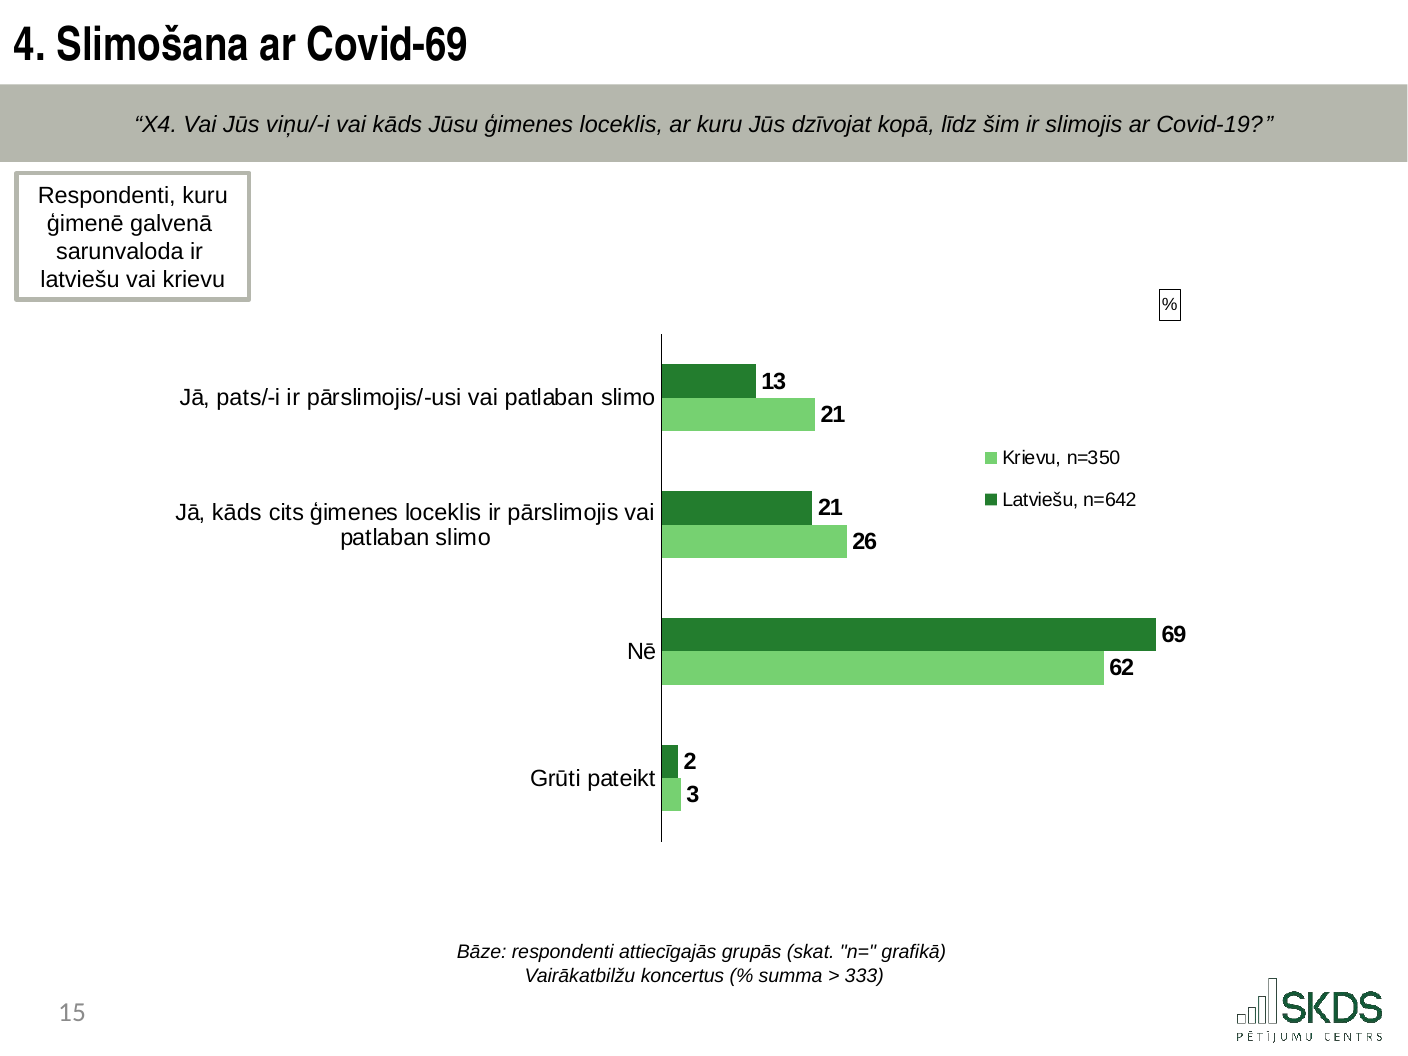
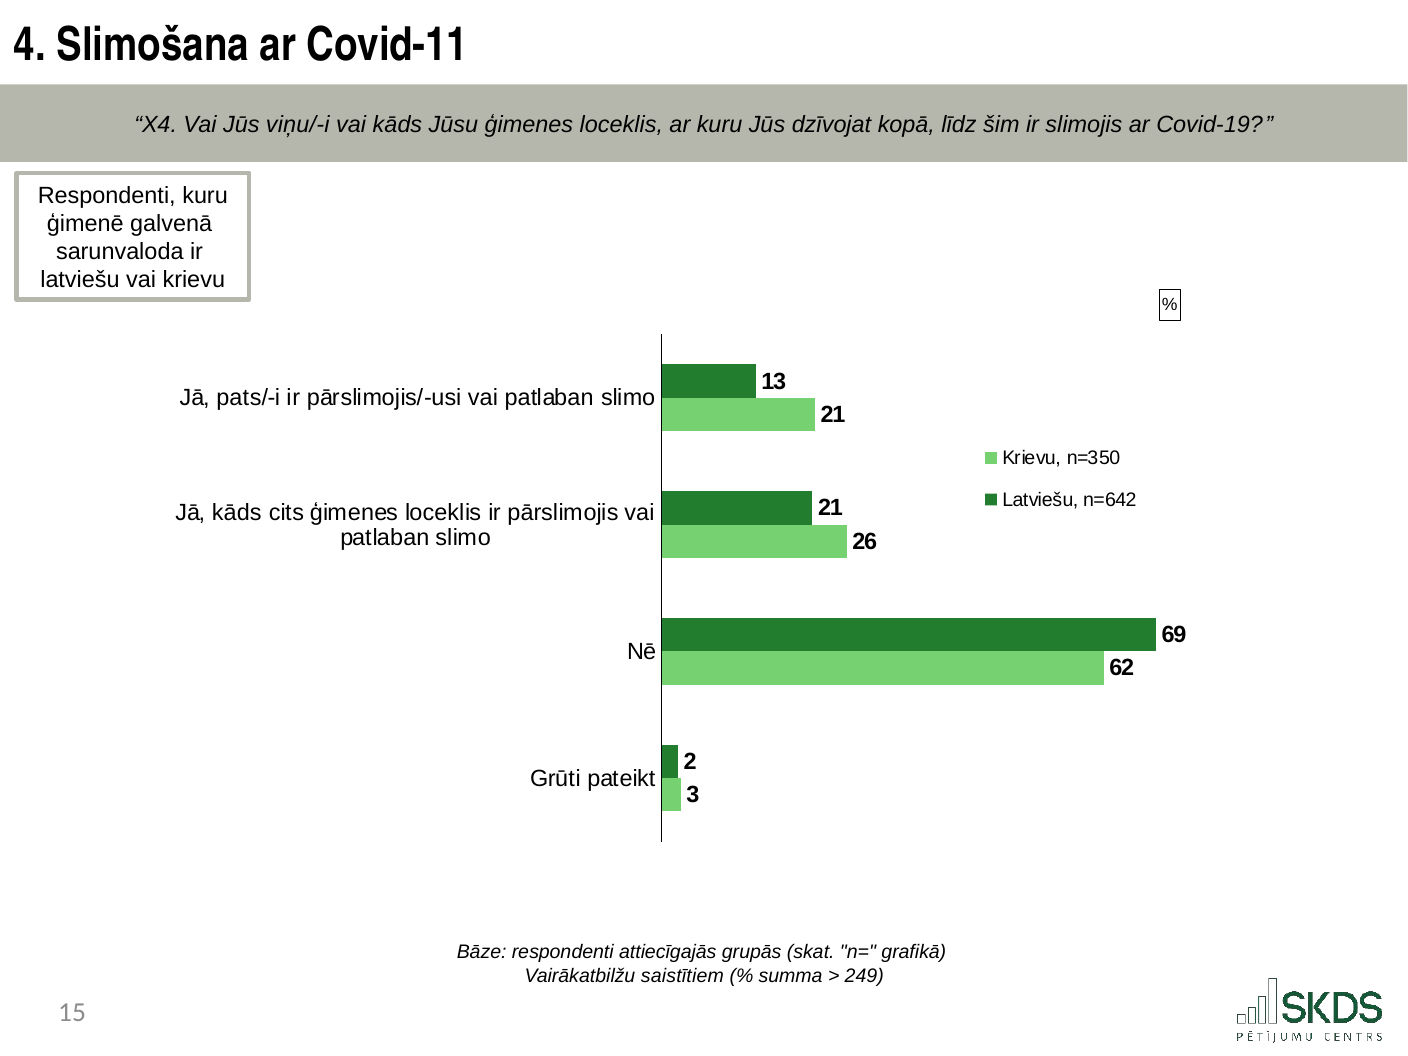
Covid-69: Covid-69 -> Covid-11 (388, 45)
koncertus: koncertus -> saistītiem (682, 976)
333: 333 -> 249 (864, 976)
